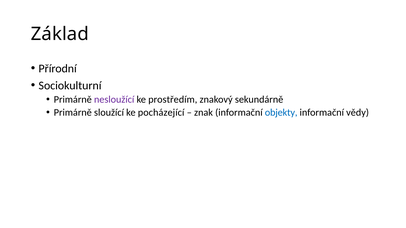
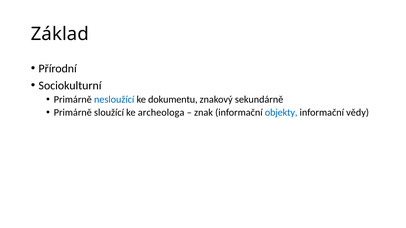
nesloužící colour: purple -> blue (114, 100)
prostředím: prostředím -> dokumentu (173, 100)
pocházející: pocházející -> archeologa (161, 113)
